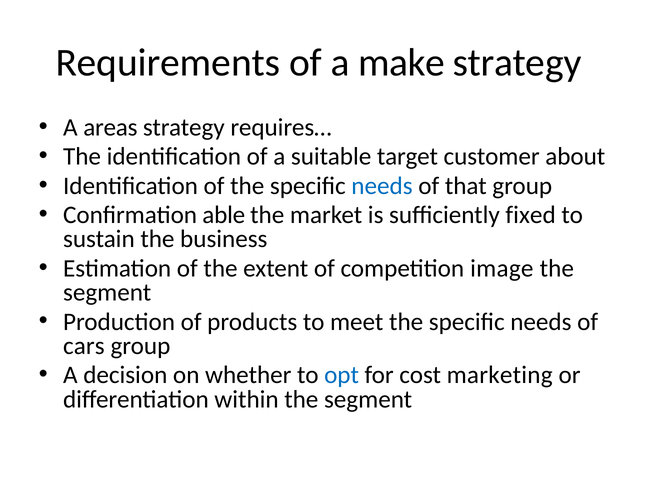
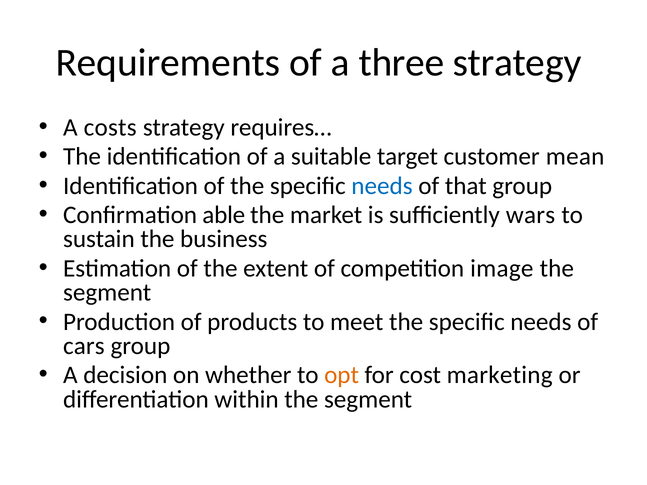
make: make -> three (401, 63)
areas: areas -> costs (110, 127)
about: about -> mean (575, 157)
fixed: fixed -> wars (531, 215)
opt colour: blue -> orange (342, 375)
